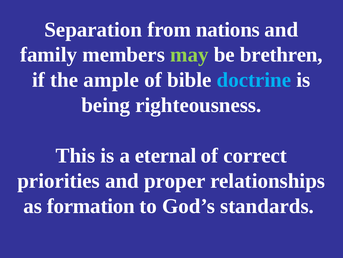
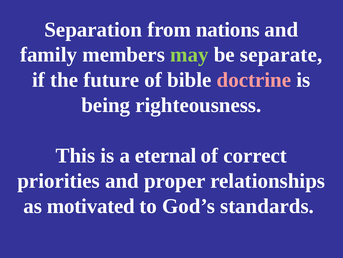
brethren: brethren -> separate (281, 55)
ample: ample -> future (111, 80)
doctrine colour: light blue -> pink (254, 80)
formation: formation -> motivated (91, 206)
